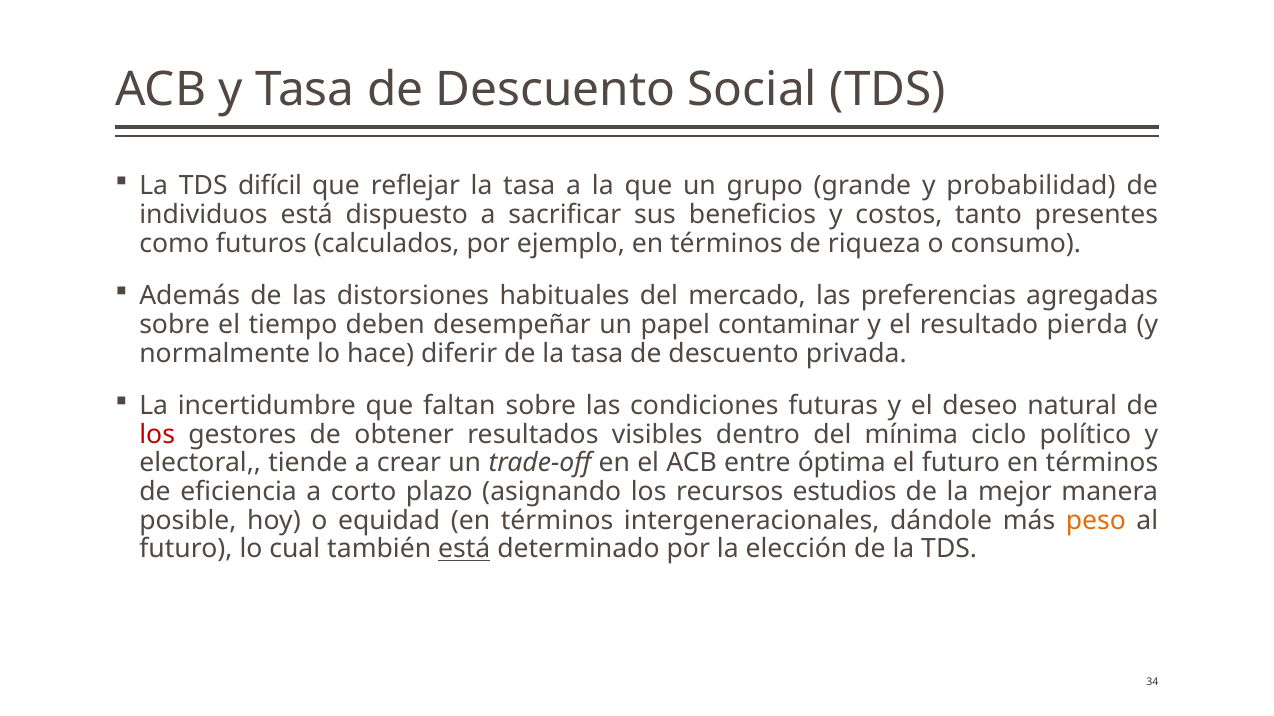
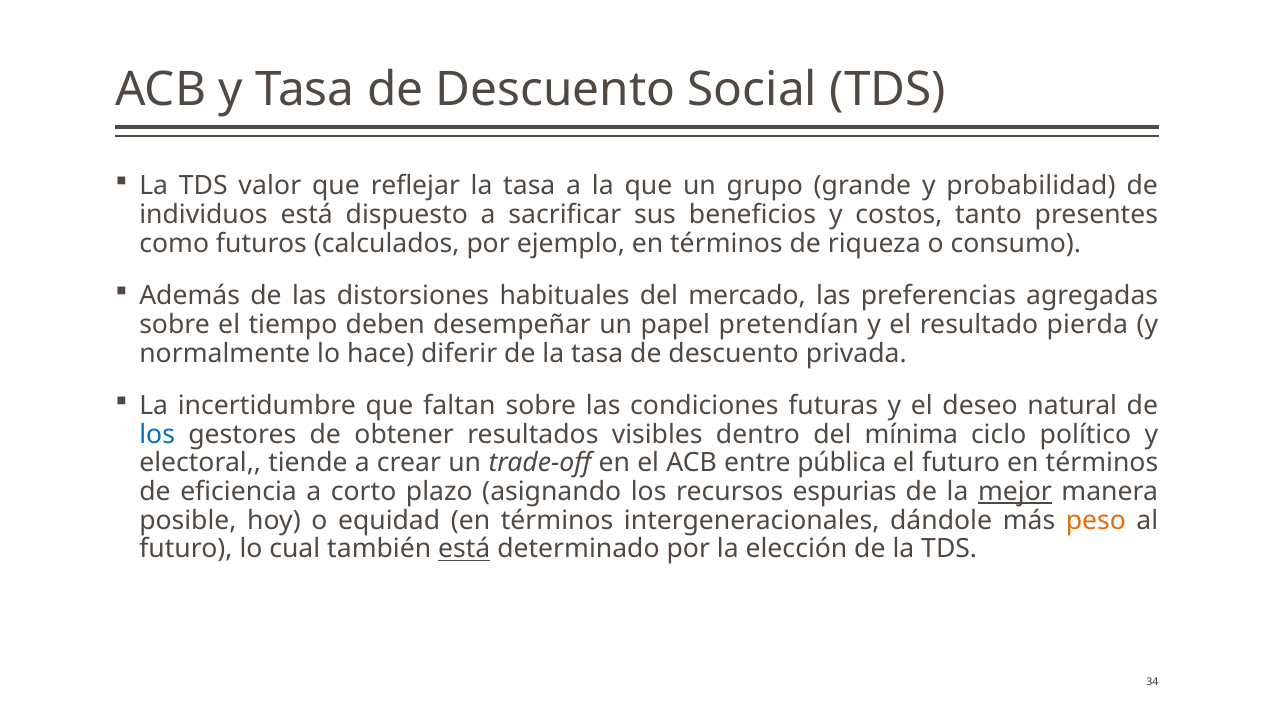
difícil: difícil -> valor (270, 186)
contaminar: contaminar -> pretendían (789, 325)
los colour: red -> blue (157, 435)
óptima: óptima -> pública (842, 464)
estudios: estudios -> espurias (845, 492)
mejor underline: none -> present (1015, 492)
